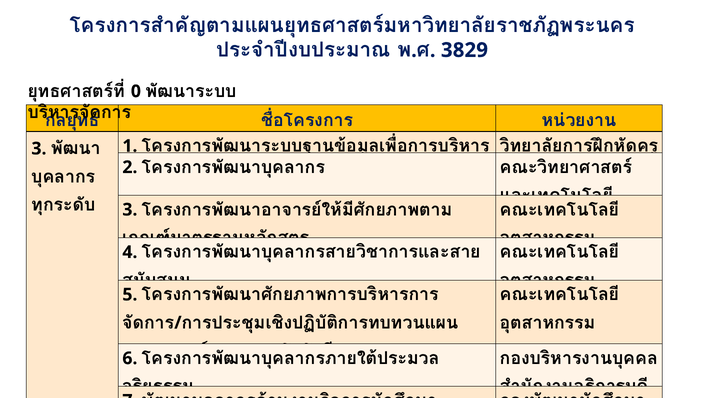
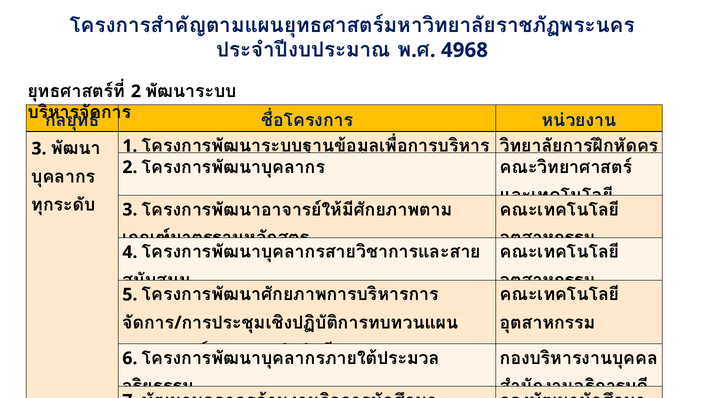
3829: 3829 -> 4968 (464, 50)
0: 0 -> 2 (136, 91)
